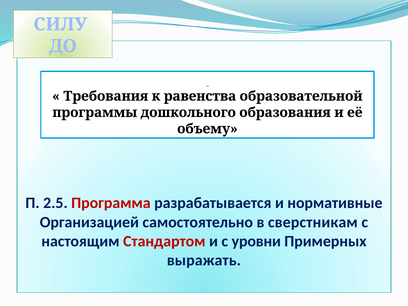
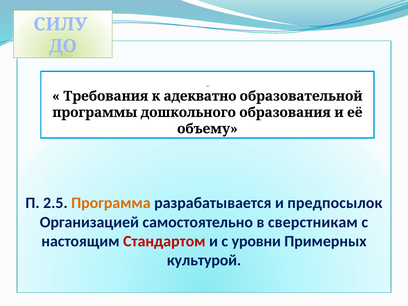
равенства: равенства -> адекватно (200, 96)
Программа colour: red -> orange (111, 203)
нормативные: нормативные -> предпосылок (335, 203)
выражать: выражать -> культурой (204, 260)
